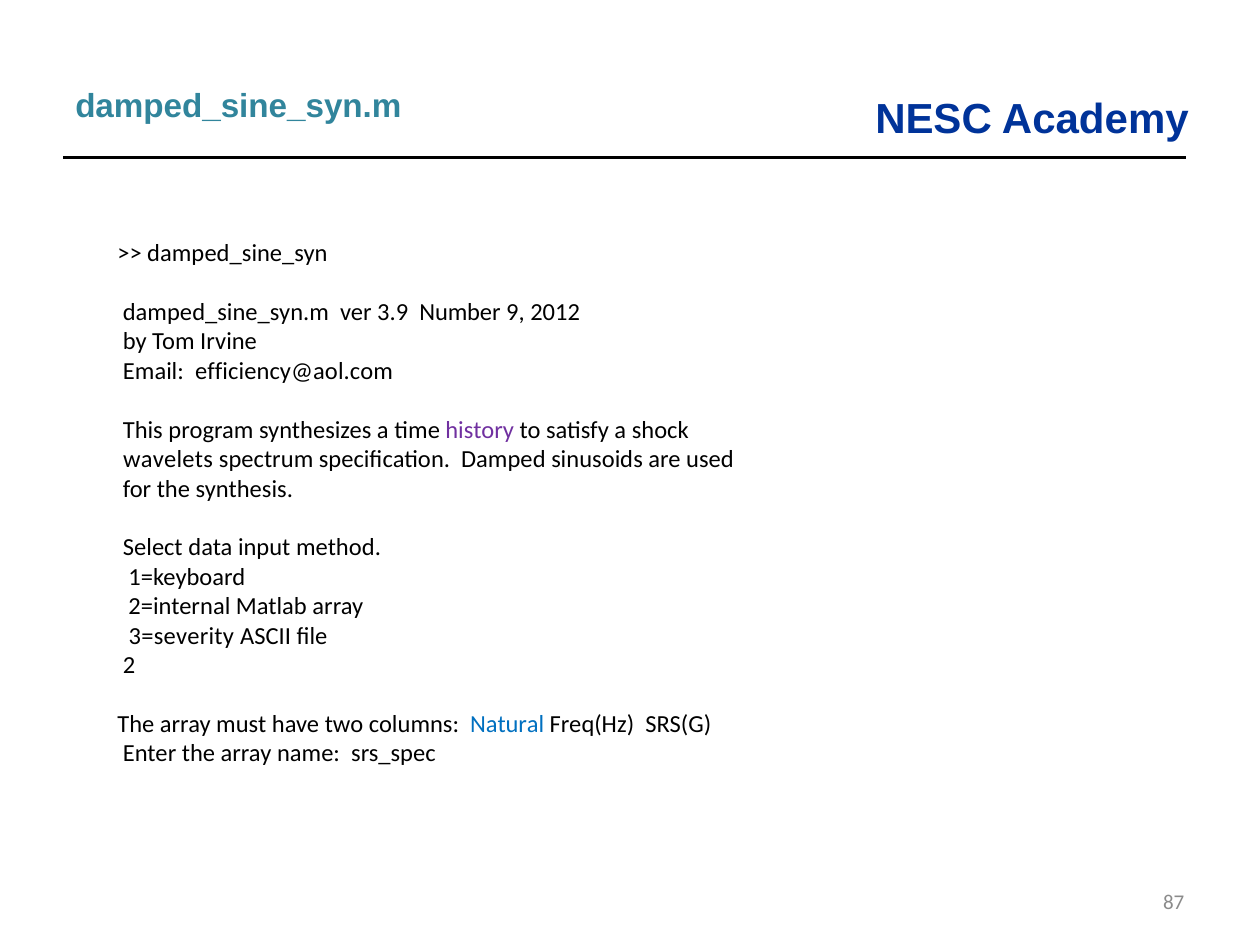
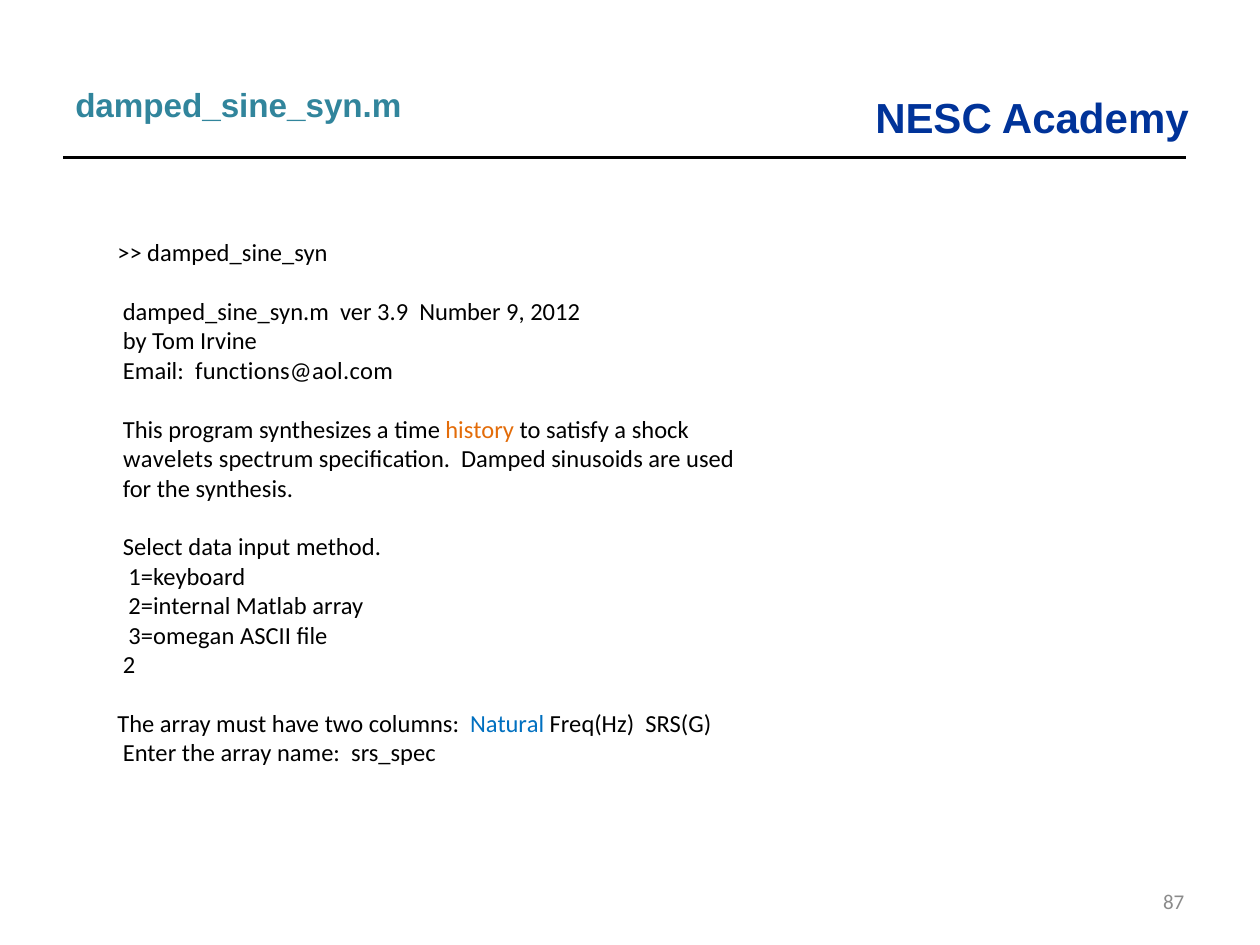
efficiency@aol.com: efficiency@aol.com -> functions@aol.com (294, 371)
history colour: purple -> orange (480, 430)
3=severity: 3=severity -> 3=omegan (181, 636)
